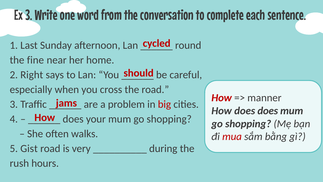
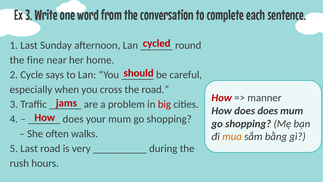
Right: Right -> Cycle (32, 75)
mua colour: red -> orange (232, 136)
5 Gist: Gist -> Last (29, 148)
